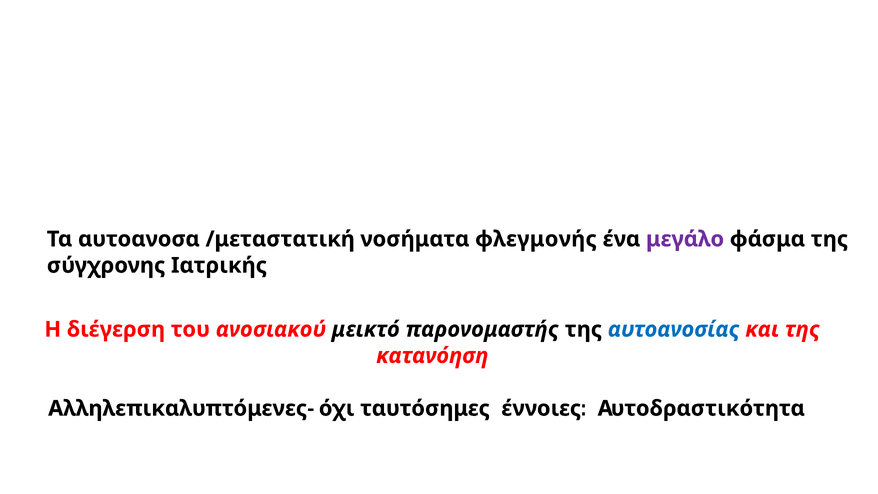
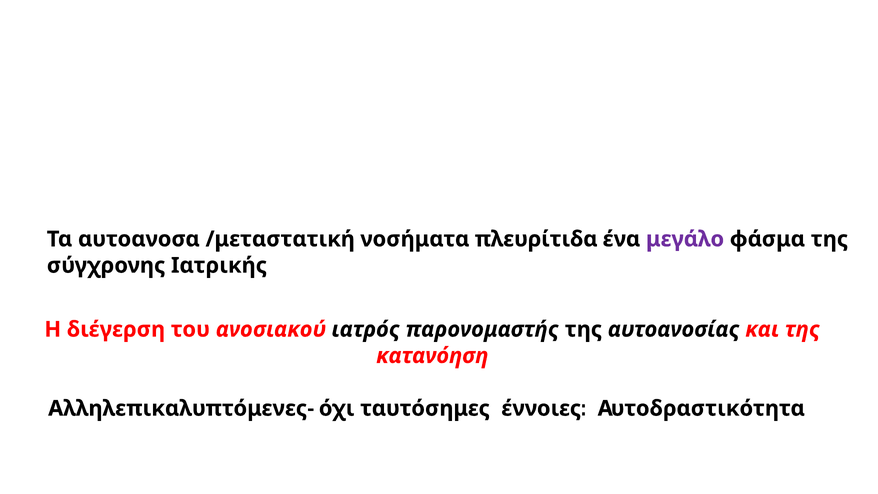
φλεγμονής: φλεγμονής -> πλευρίτιδα (536, 239)
μεικτό: μεικτό -> ιατρός (366, 329)
αυτοανοσίας colour: blue -> black (674, 329)
